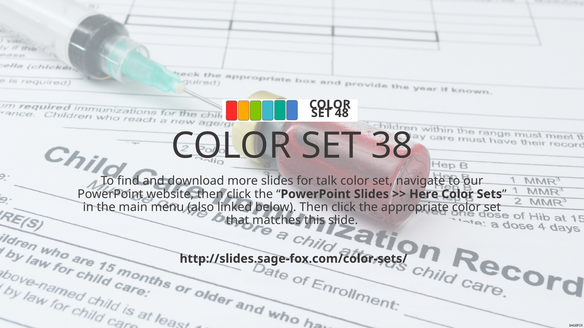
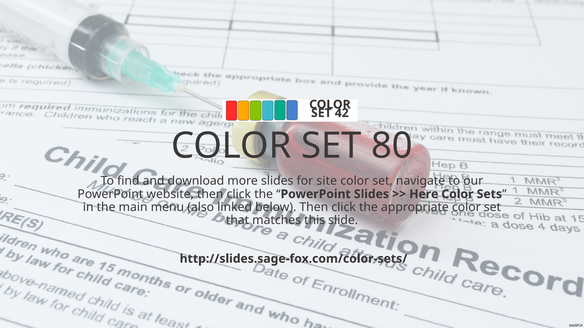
48: 48 -> 42 (342, 113)
38: 38 -> 80 (392, 146)
talk: talk -> site (327, 181)
